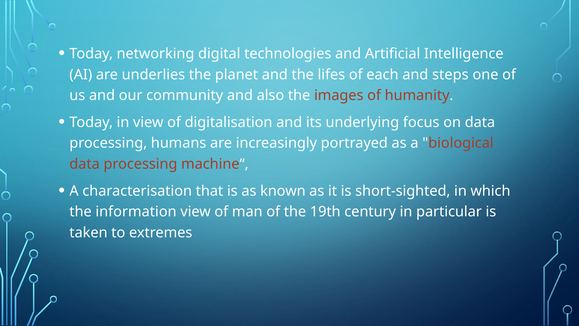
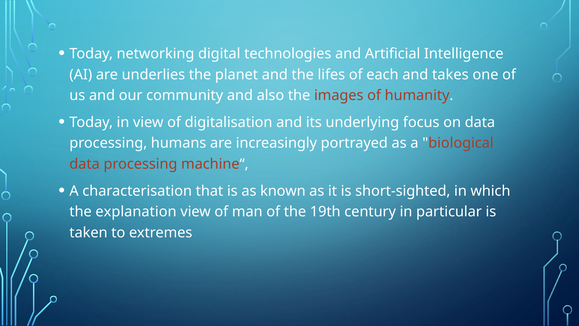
steps: steps -> takes (450, 74)
information: information -> explanation (136, 212)
